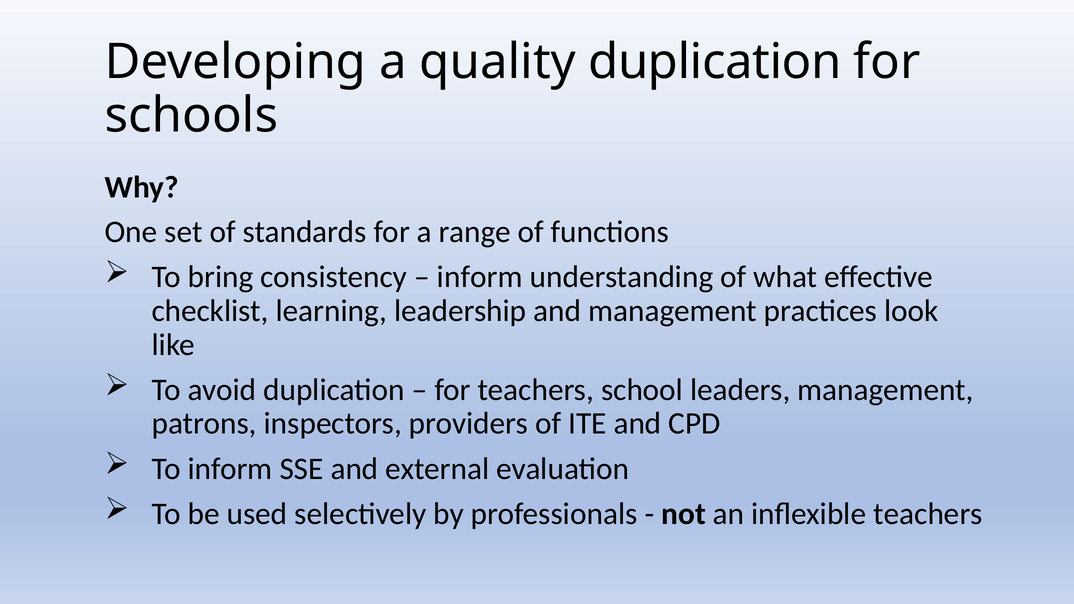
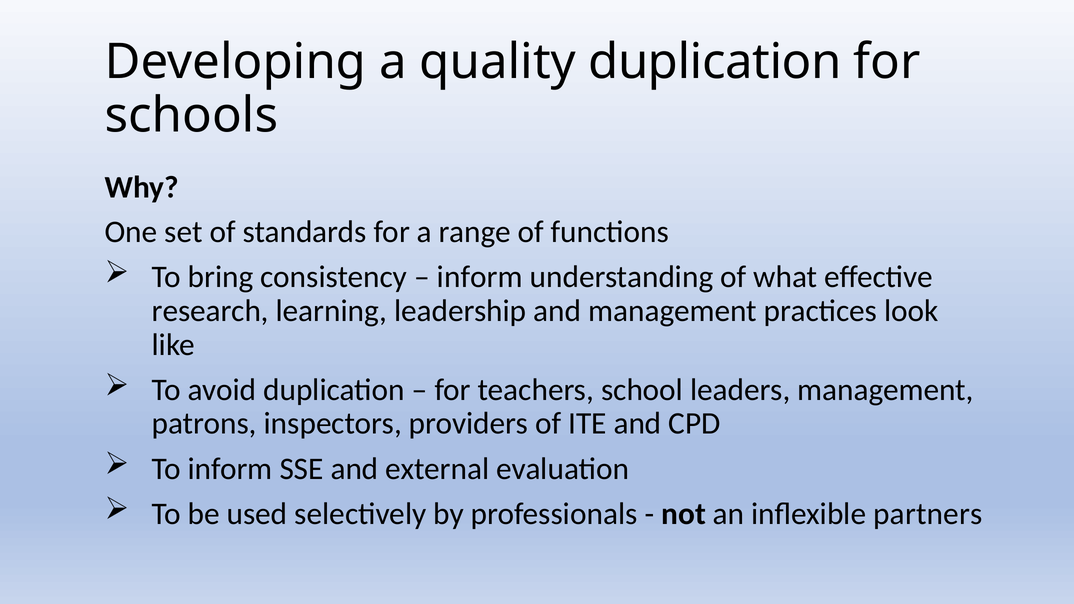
checklist: checklist -> research (210, 311)
inflexible teachers: teachers -> partners (928, 514)
